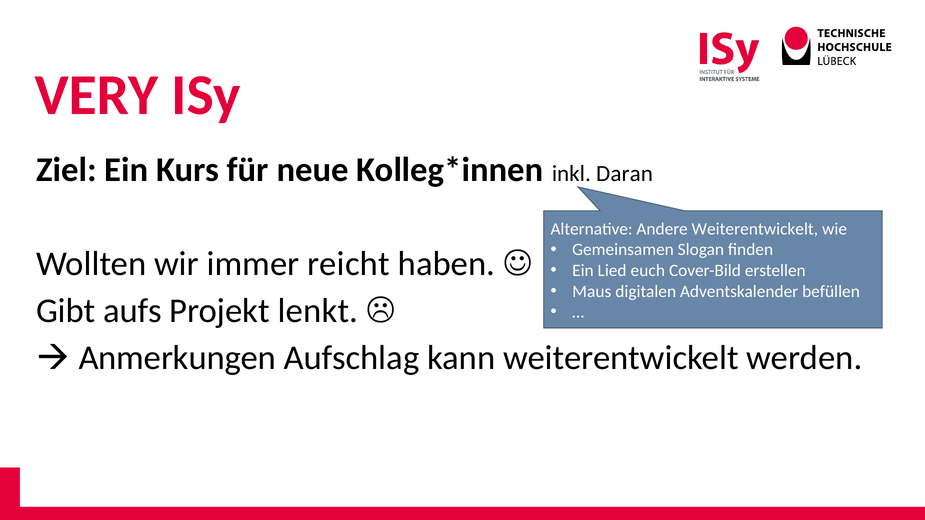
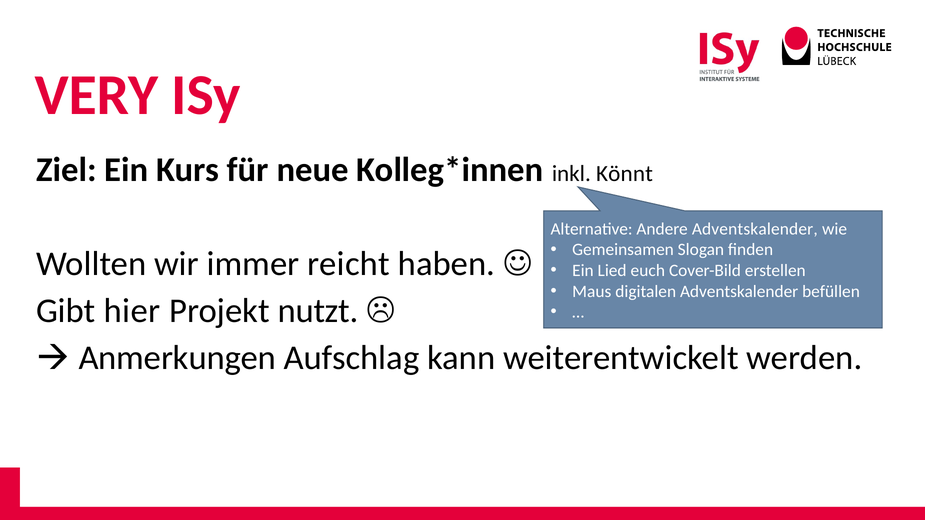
Daran: Daran -> Könnt (625, 174)
Andere Weiterentwickelt: Weiterentwickelt -> Adventskalender (755, 229)
aufs: aufs -> hier (132, 311)
lenkt: lenkt -> nutzt (318, 311)
